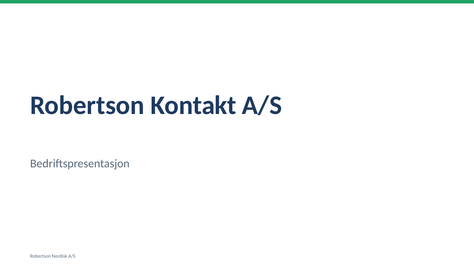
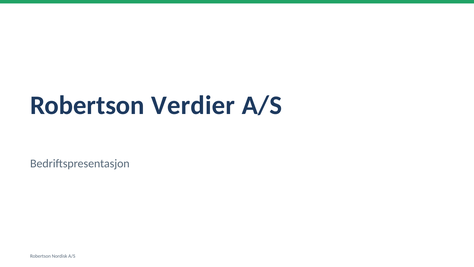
Kontakt: Kontakt -> Verdier (193, 105)
